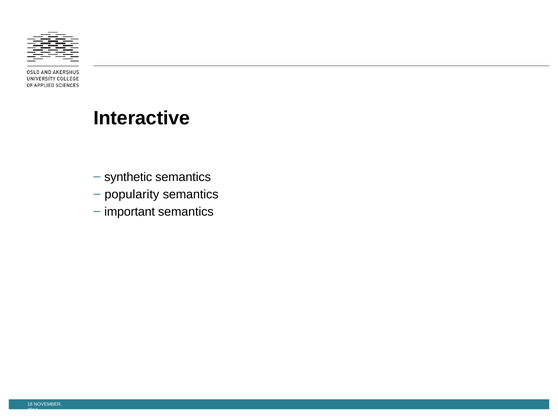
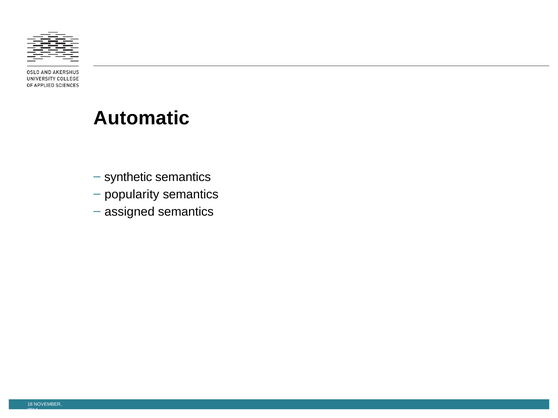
Interactive: Interactive -> Automatic (142, 118)
important: important -> assigned (130, 212)
